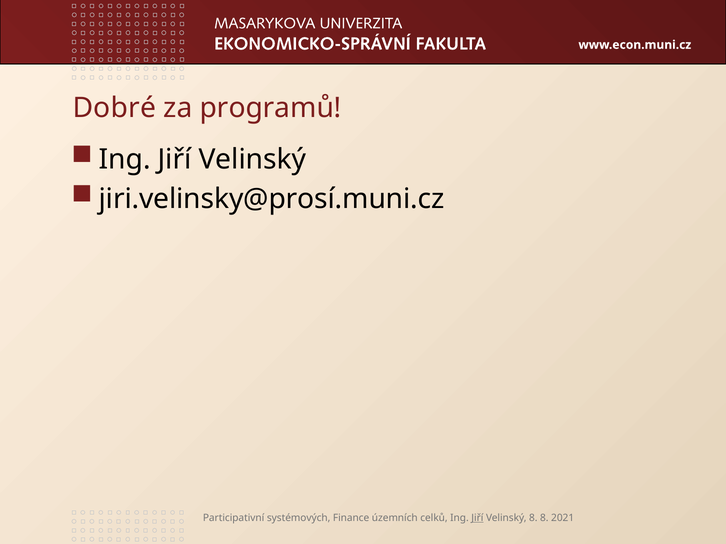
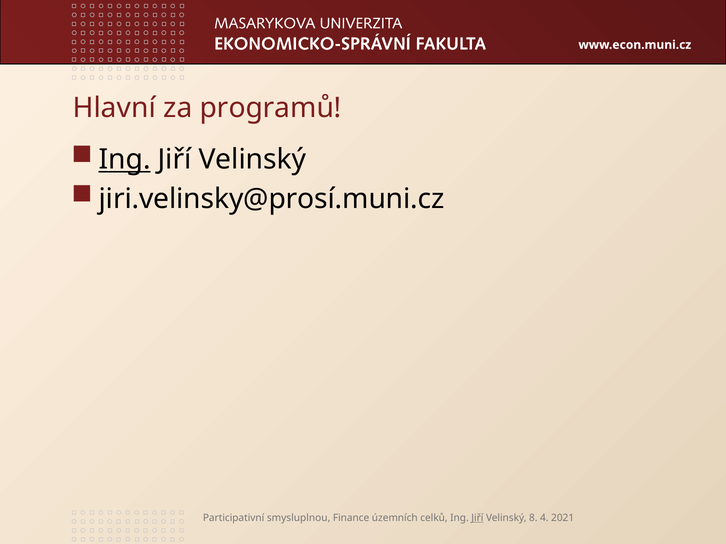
Dobré: Dobré -> Hlavní (114, 108)
Ing underline: none -> present (125, 160)
systémových: systémových -> smysluplnou (299, 518)
8 8: 8 -> 4 (544, 518)
